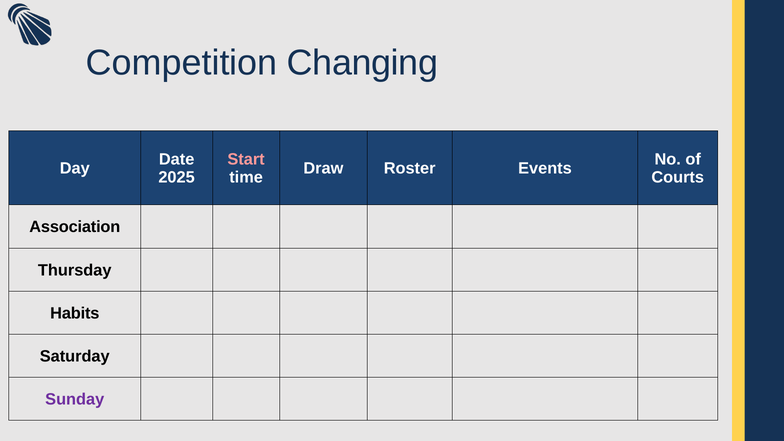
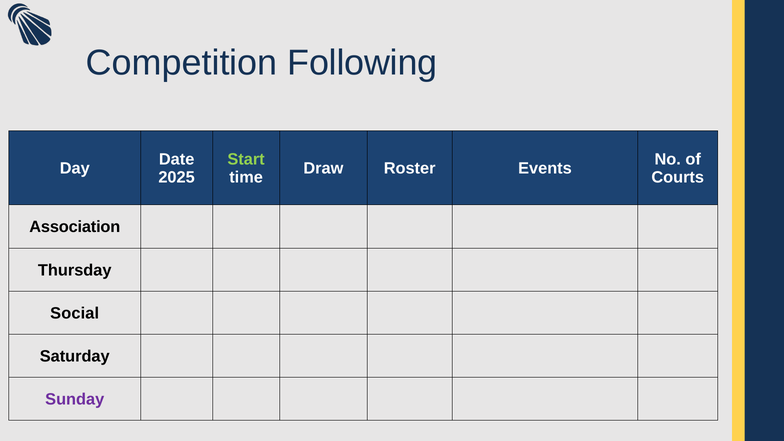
Changing: Changing -> Following (362, 63)
Start colour: pink -> light green (246, 159)
Habits: Habits -> Social (75, 313)
